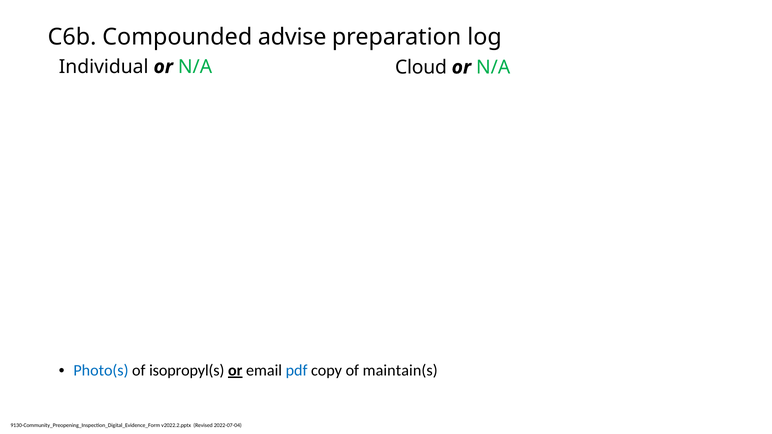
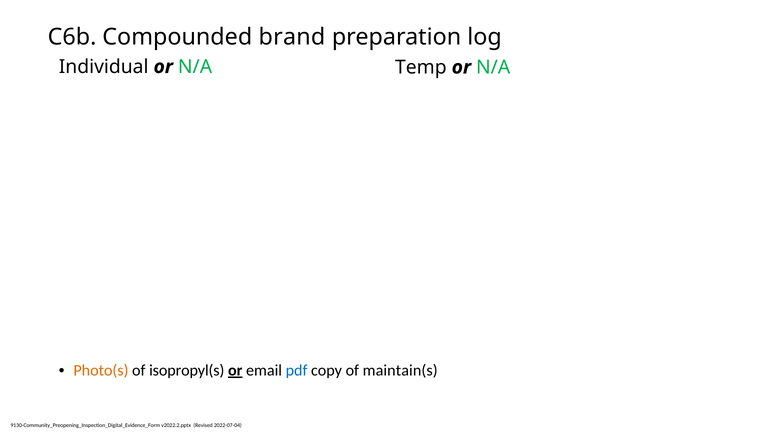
advise: advise -> brand (292, 37)
Cloud: Cloud -> Temp (421, 67)
Photo(s colour: blue -> orange (101, 371)
